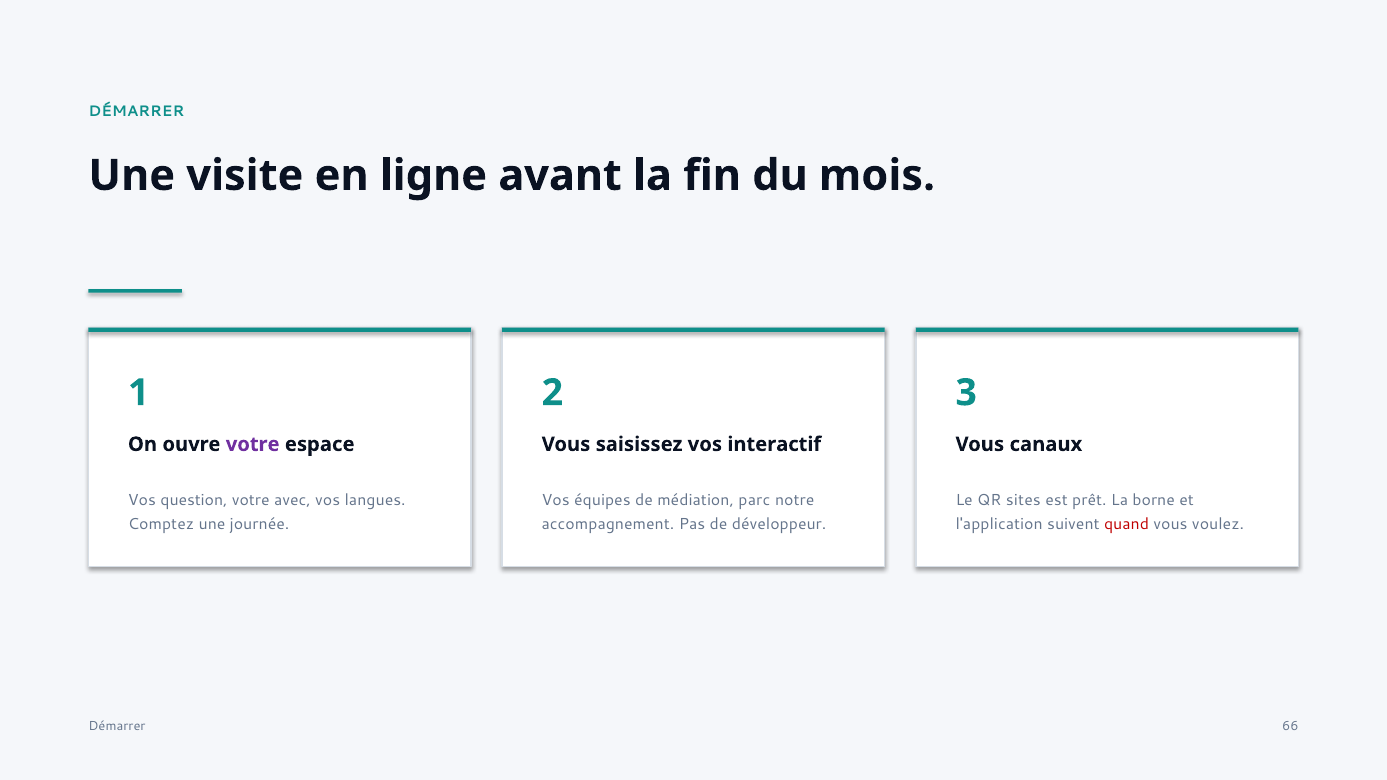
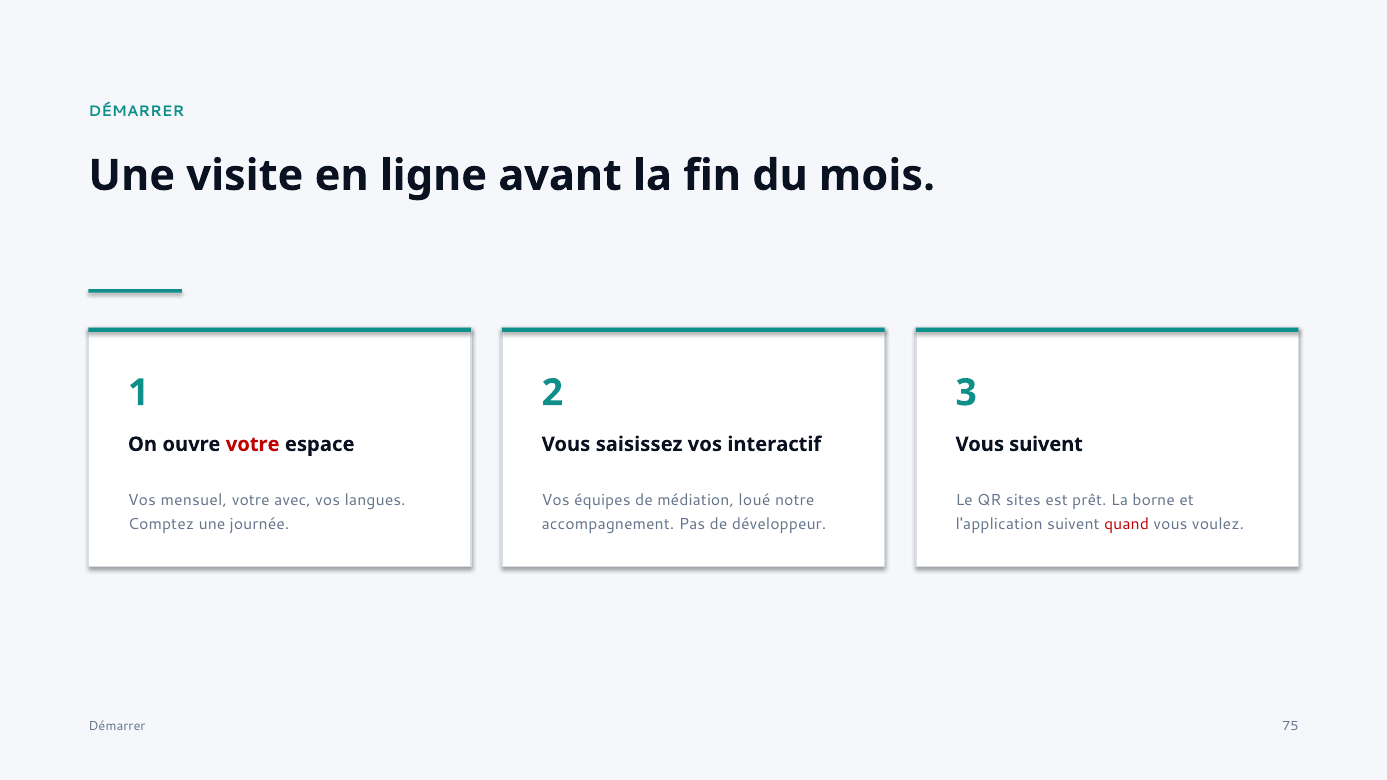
votre colour: purple -> red (253, 444)
Vous canaux: canaux -> suivent (1046, 444)
question: question -> mensuel (194, 500)
parc: parc -> loué (754, 500)
66: 66 -> 75 (1290, 727)
